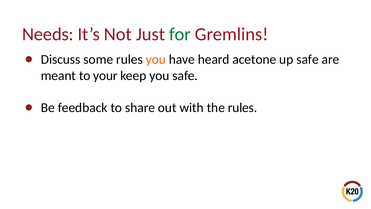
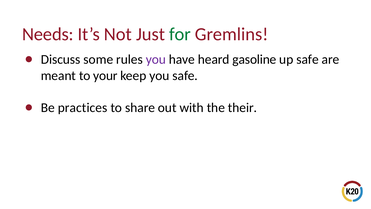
you colour: orange -> purple (156, 59)
acetone: acetone -> gasoline (254, 59)
feedback: feedback -> practices (83, 108)
the rules: rules -> their (242, 108)
